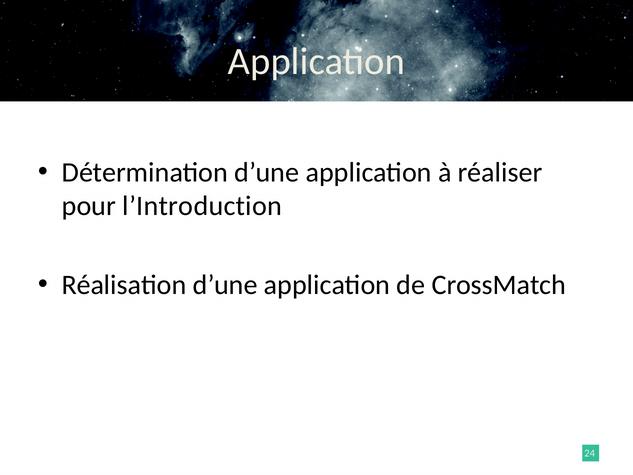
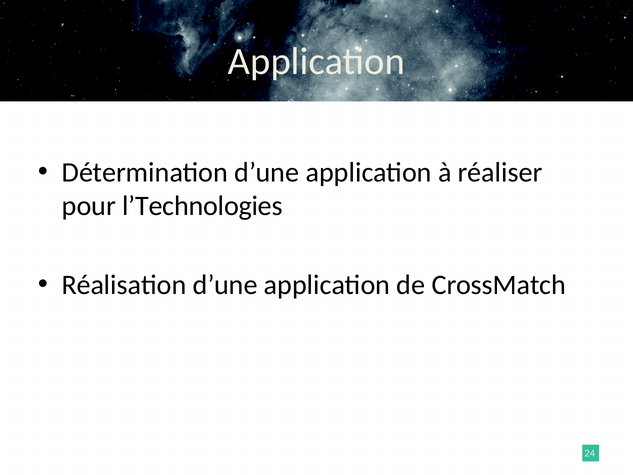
l’Introduction: l’Introduction -> l’Technologies (202, 206)
